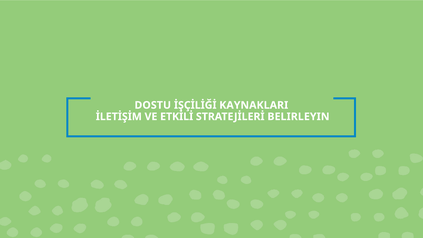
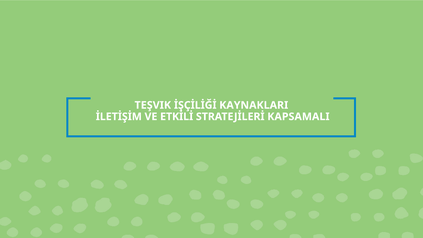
DOSTU: DOSTU -> TEŞVIK (153, 105)
BELIRLEYIN: BELIRLEYIN -> KAPSAMALI (298, 117)
